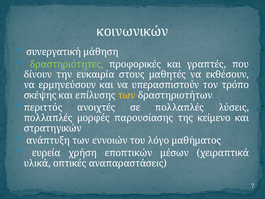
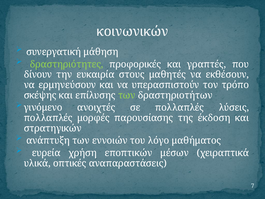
των colour: yellow -> light green (127, 95)
περιττός: περιττός -> γινόμενο (43, 107)
κείμενο: κείμενο -> έκδοση (214, 118)
